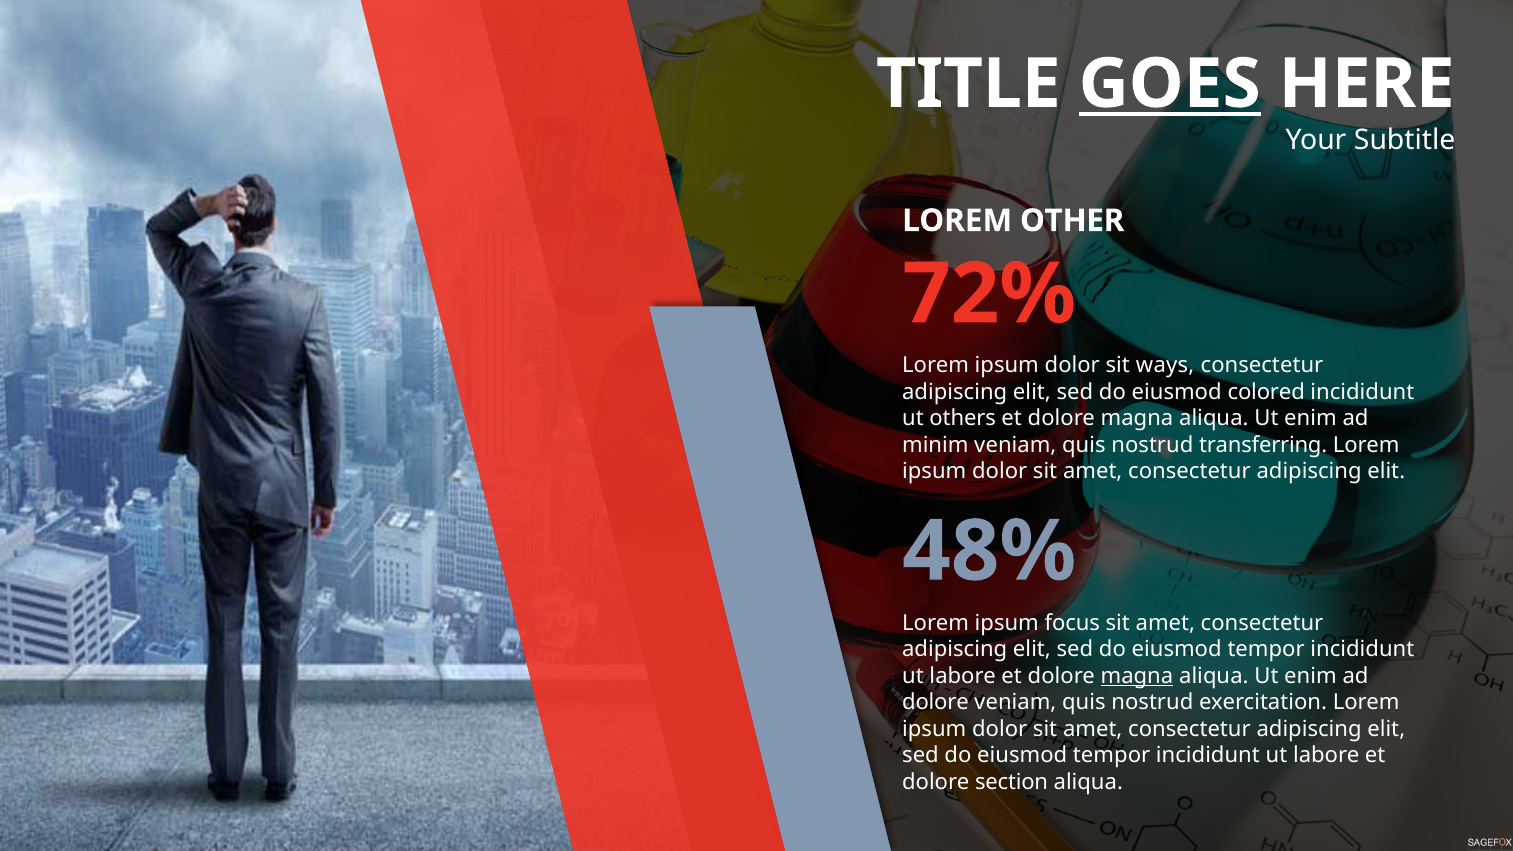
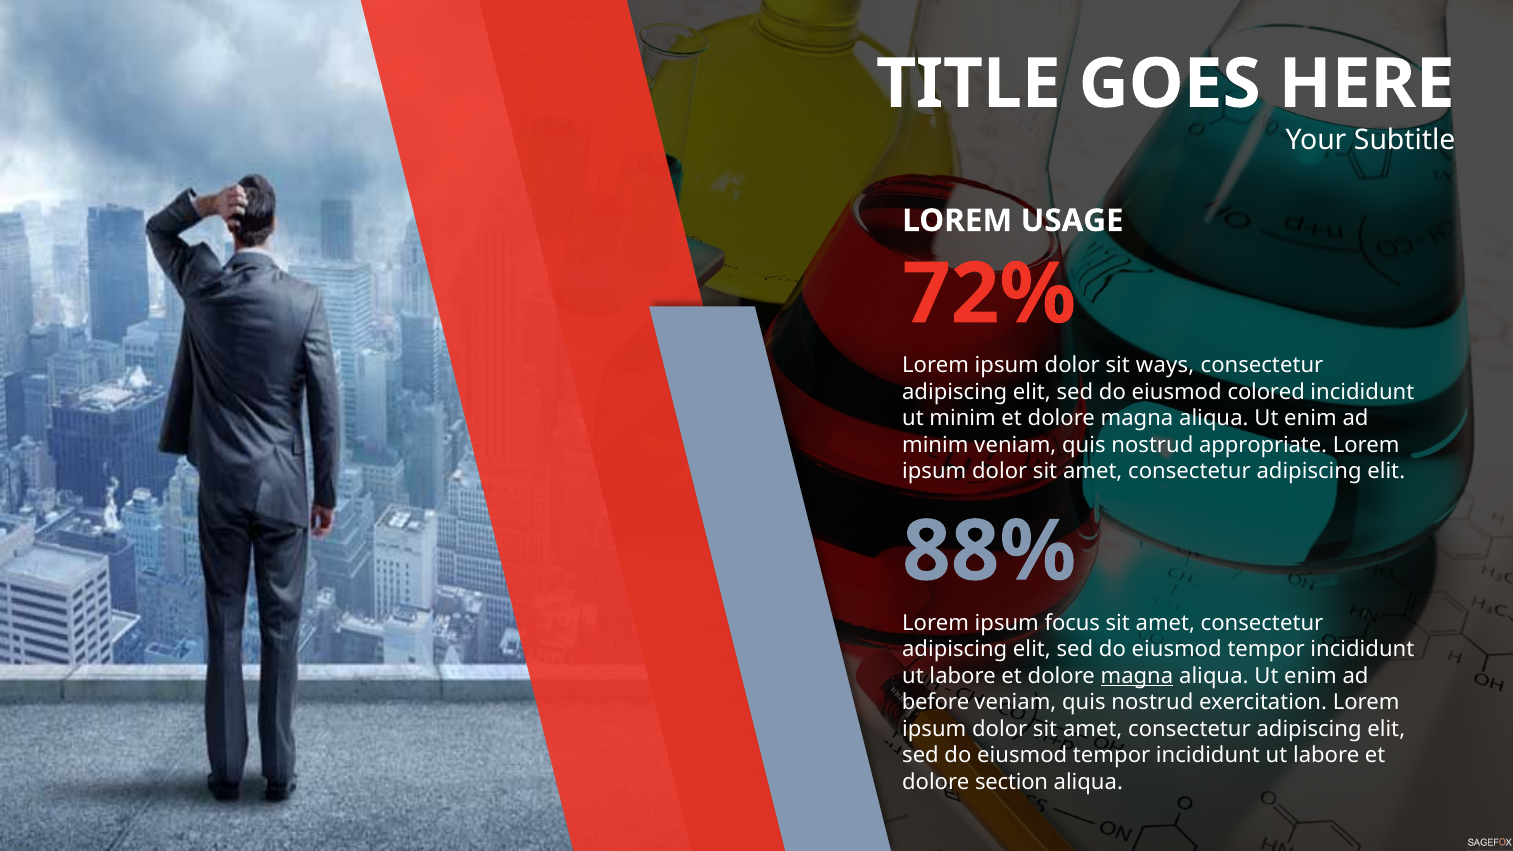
GOES underline: present -> none (1170, 84)
OTHER: OTHER -> USAGE (1072, 221)
ut others: others -> minim (963, 419)
transferring: transferring -> appropriate (1263, 445)
48%: 48% -> 88% (989, 552)
dolore: dolore -> before (935, 702)
